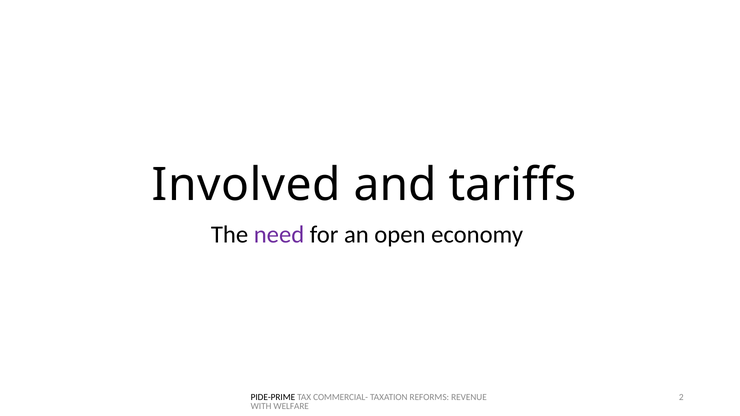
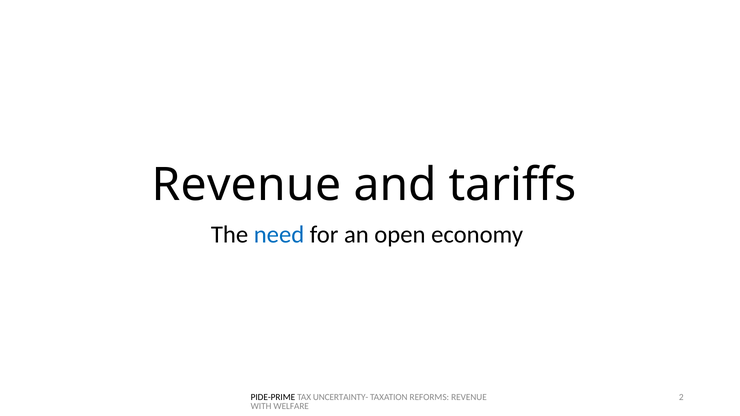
Involved: Involved -> Revenue (246, 185)
need colour: purple -> blue (279, 235)
COMMERCIAL-: COMMERCIAL- -> UNCERTAINTY- (341, 397)
